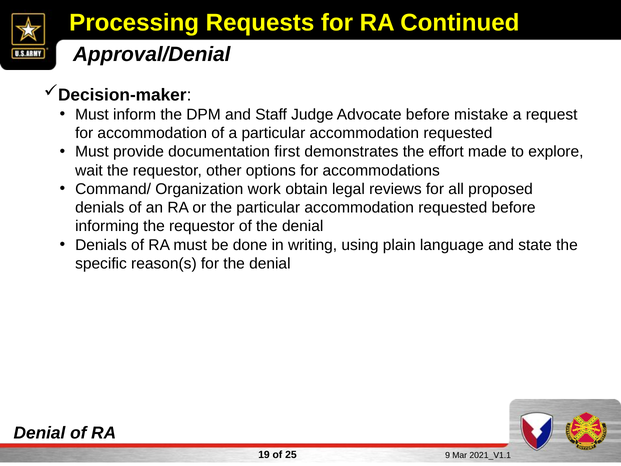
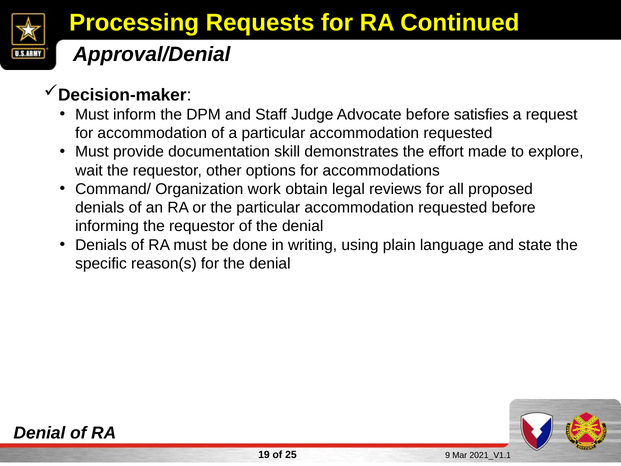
mistake: mistake -> satisfies (481, 114)
first: first -> skill (287, 152)
